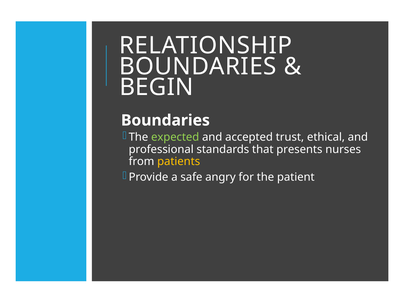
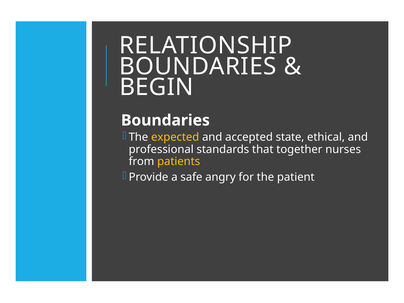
expected colour: light green -> yellow (175, 137)
trust: trust -> state (290, 137)
presents: presents -> together (299, 149)
